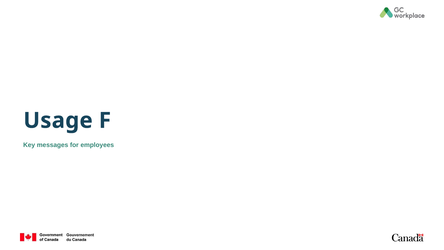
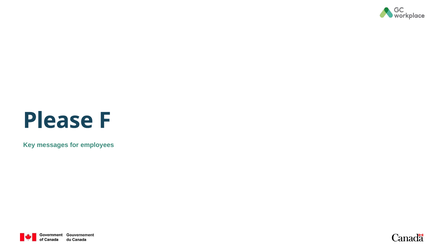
Usage: Usage -> Please (58, 120)
